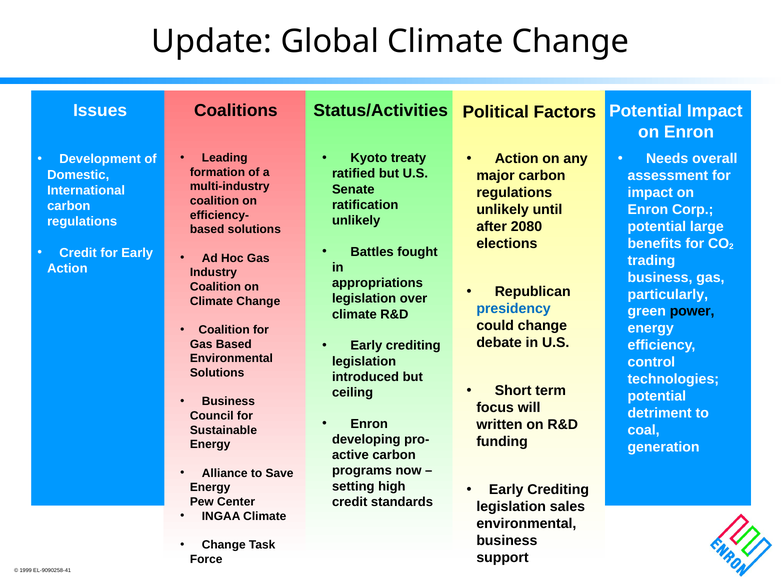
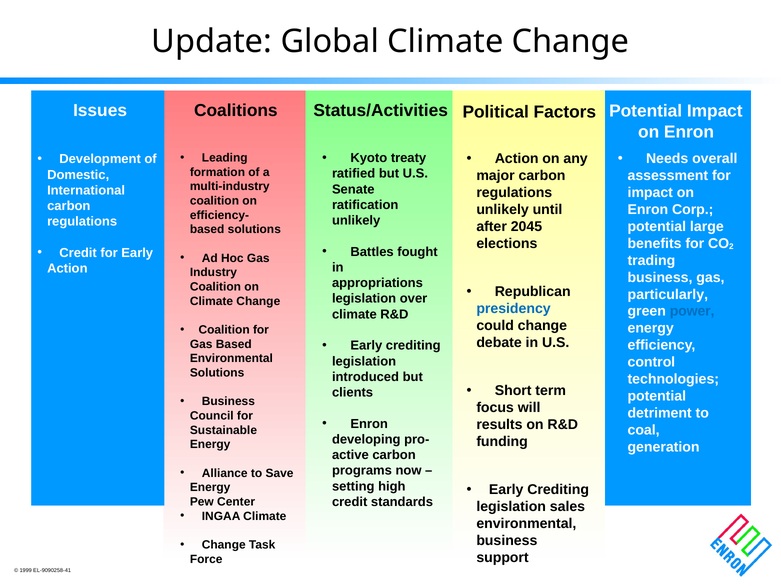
2080: 2080 -> 2045 (526, 226)
power colour: black -> blue (692, 311)
ceiling: ceiling -> clients (353, 392)
written: written -> results (499, 424)
